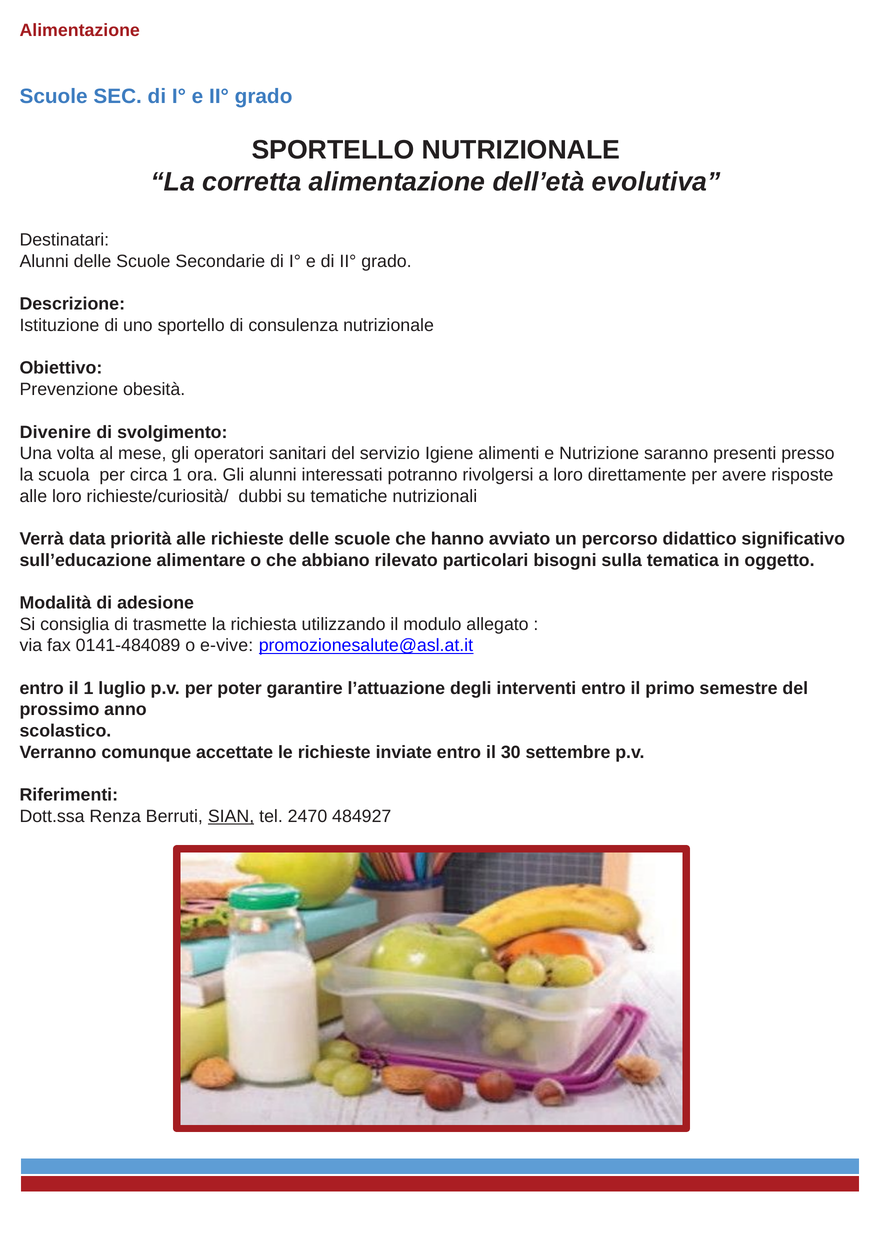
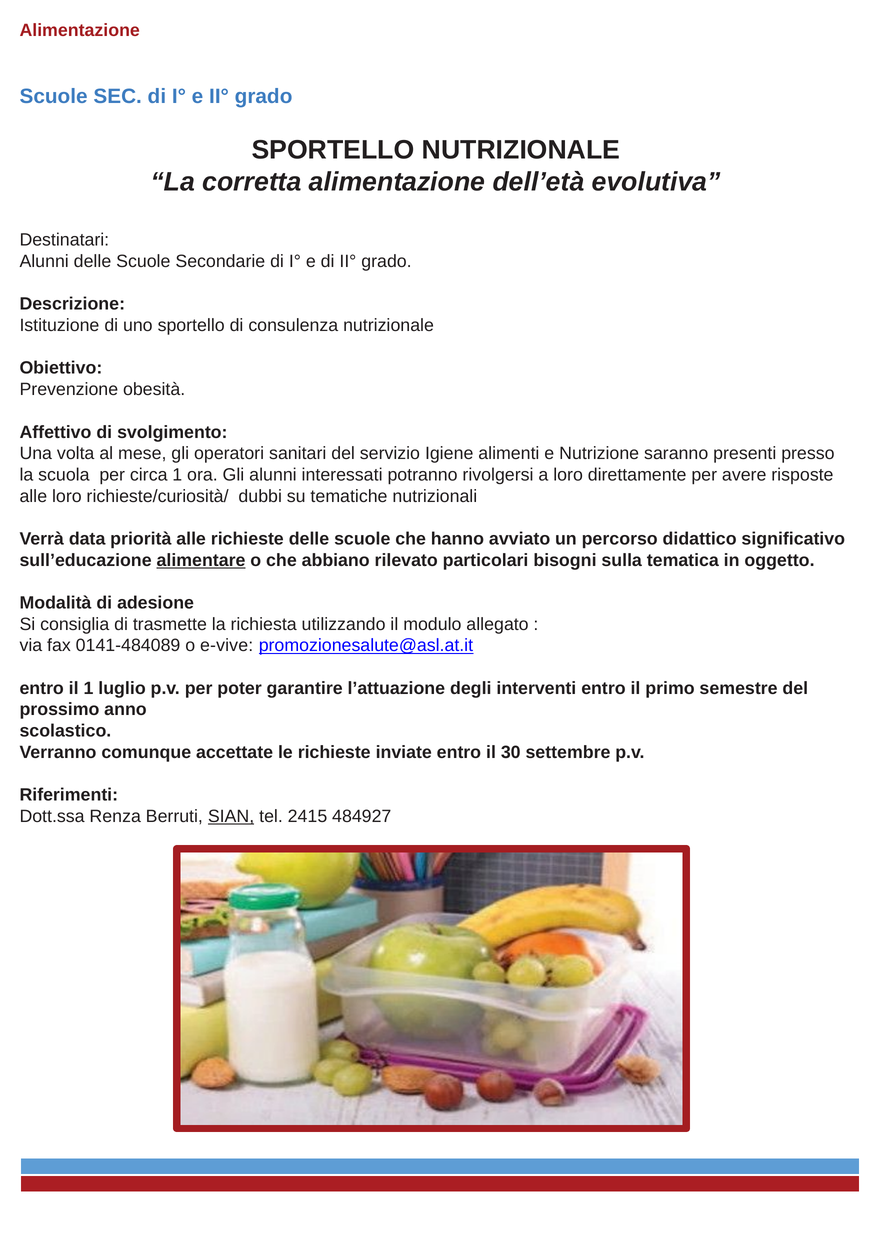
Divenire: Divenire -> Affettivo (55, 432)
alimentare underline: none -> present (201, 560)
2470: 2470 -> 2415 (307, 816)
